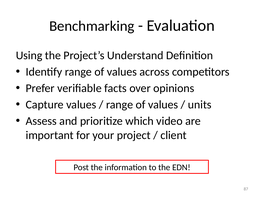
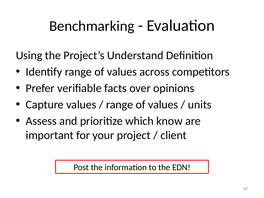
video: video -> know (169, 121)
